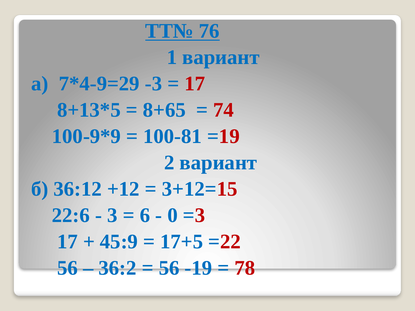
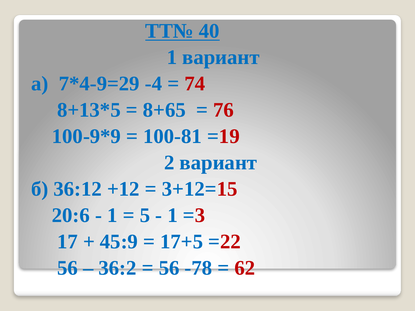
76: 76 -> 40 (209, 31)
-3: -3 -> -4 (154, 84)
17: 17 -> 74 (195, 84)
74: 74 -> 76 (224, 110)
22:6: 22:6 -> 20:6 (71, 215)
3: 3 -> 1 (112, 215)
6: 6 -> 5 (145, 215)
0: 0 -> 1 (173, 215)
-19: -19 -> -78 (198, 268)
78: 78 -> 62 (245, 268)
